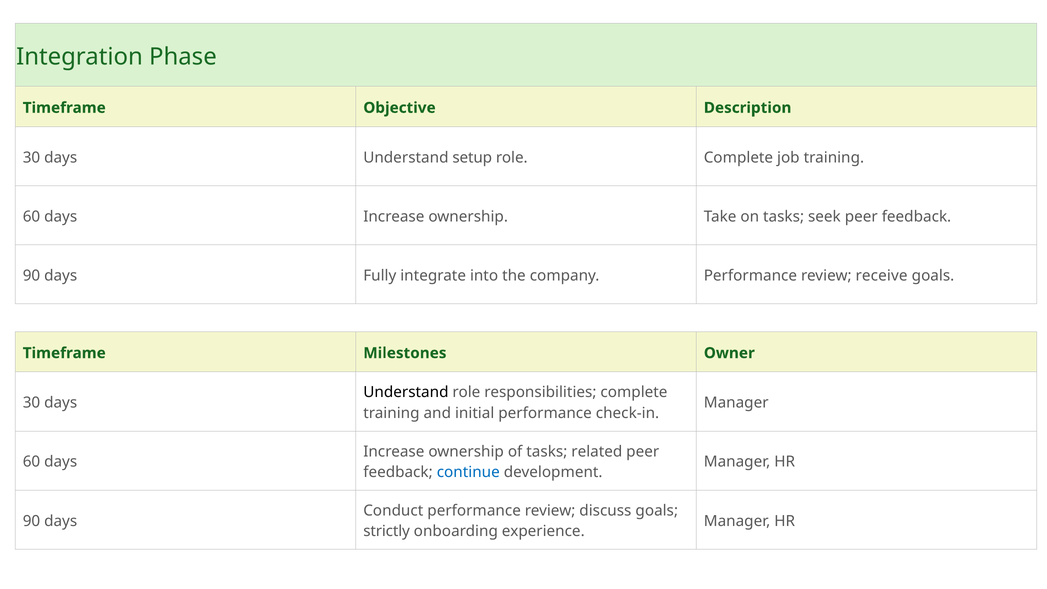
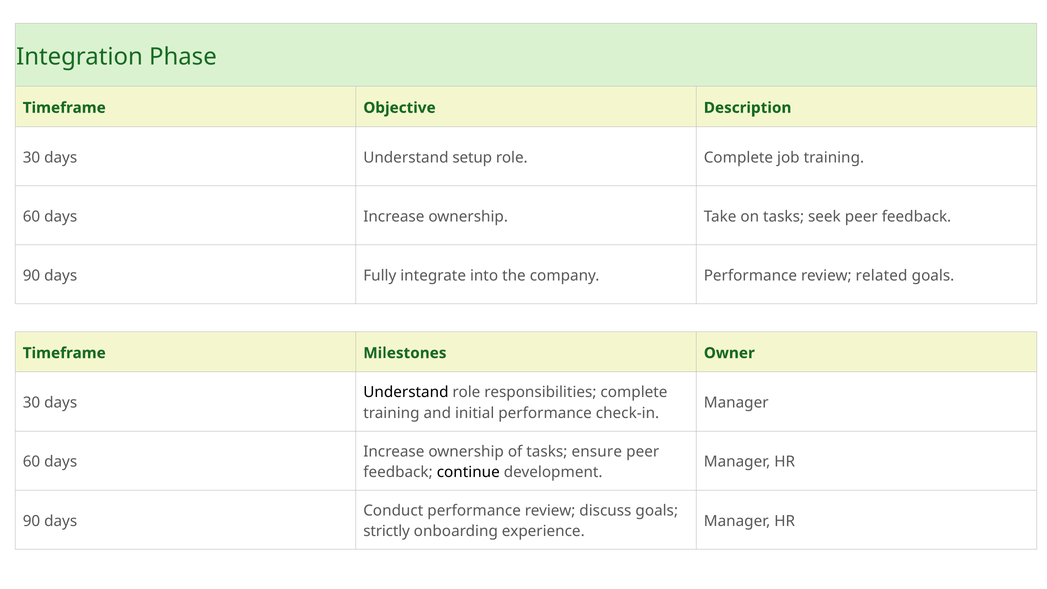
receive: receive -> related (882, 276)
related: related -> ensure (597, 451)
continue colour: blue -> black (468, 472)
